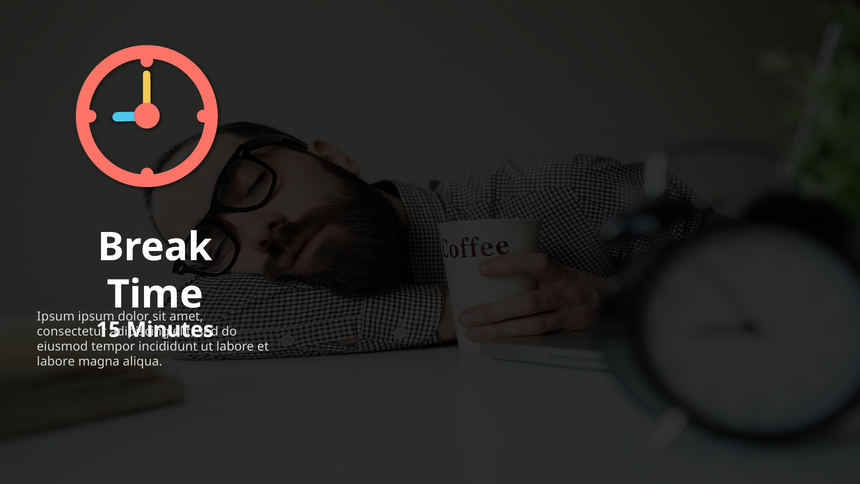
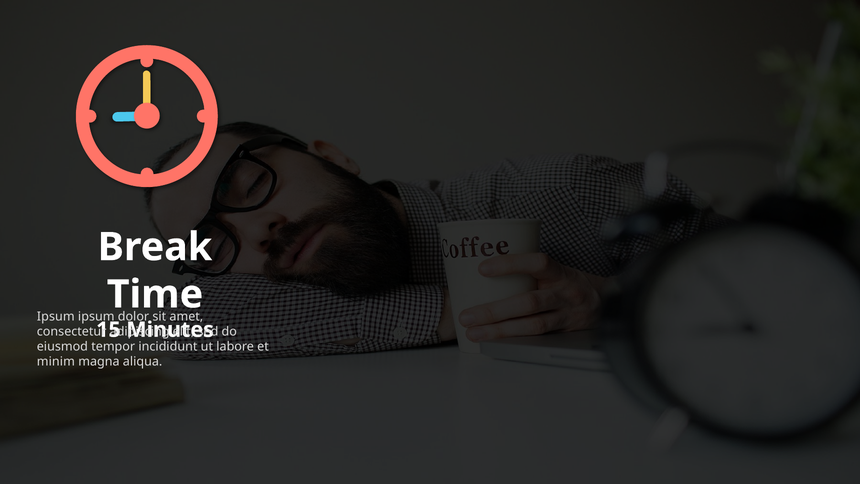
labore: labore -> minim (56, 361)
